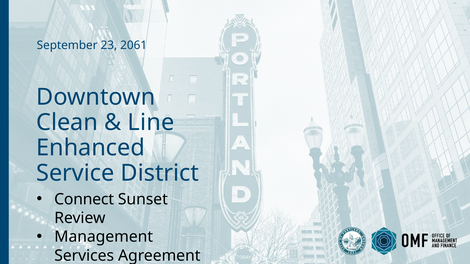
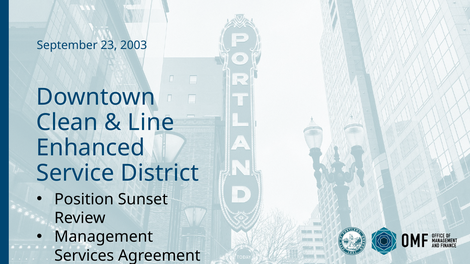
2061: 2061 -> 2003 (134, 45)
Connect: Connect -> Position (84, 200)
